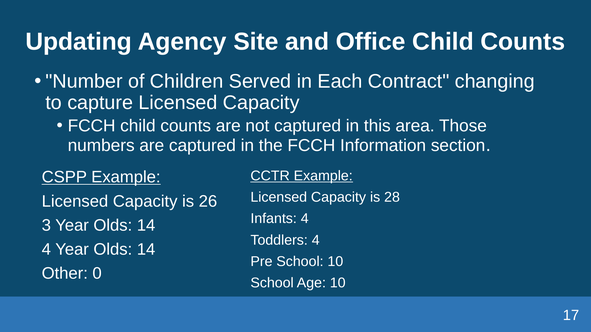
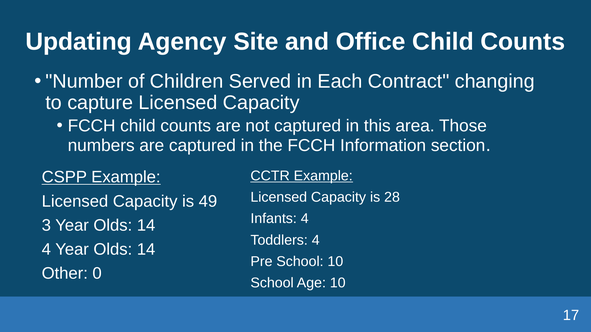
26: 26 -> 49 (208, 201)
